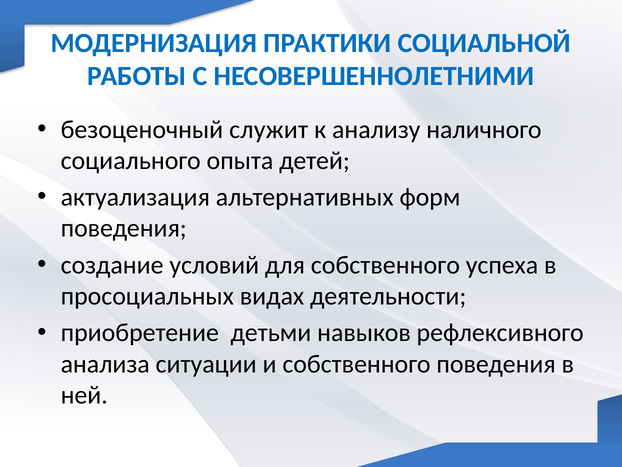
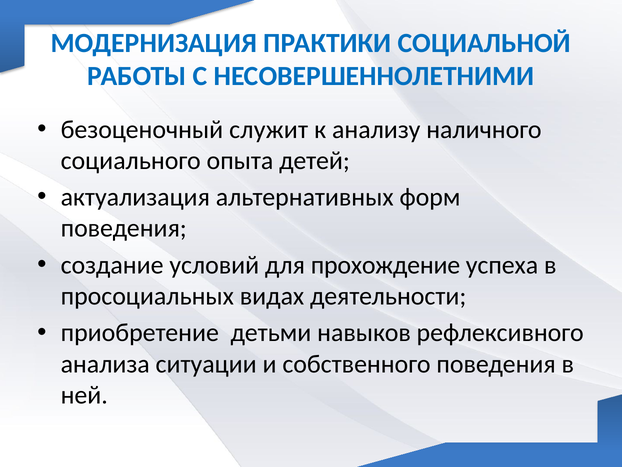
для собственного: собственного -> прохождение (386, 265)
